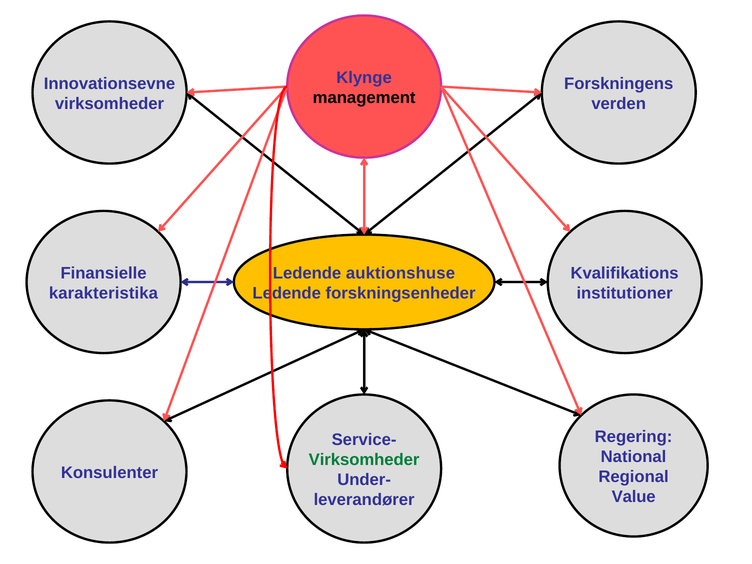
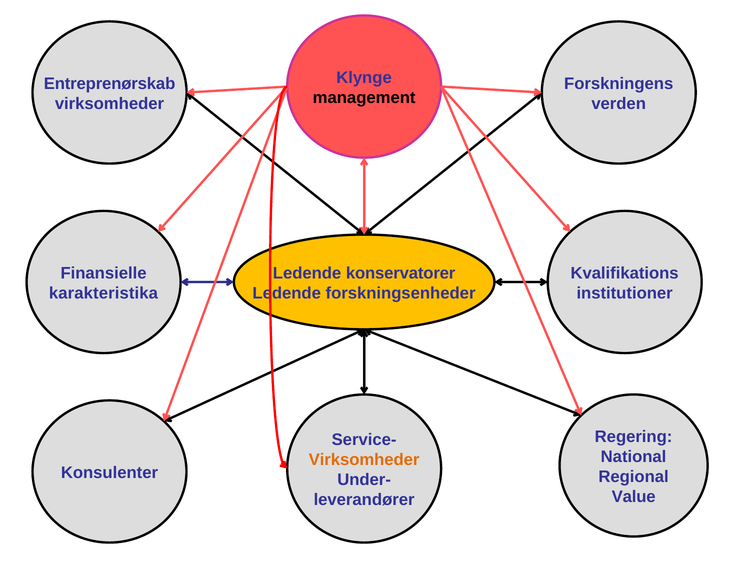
Innovationsevne: Innovationsevne -> Entreprenørskab (110, 84)
auktionshuse: auktionshuse -> konservatorer (401, 273)
Virksomheder colour: green -> orange (364, 460)
